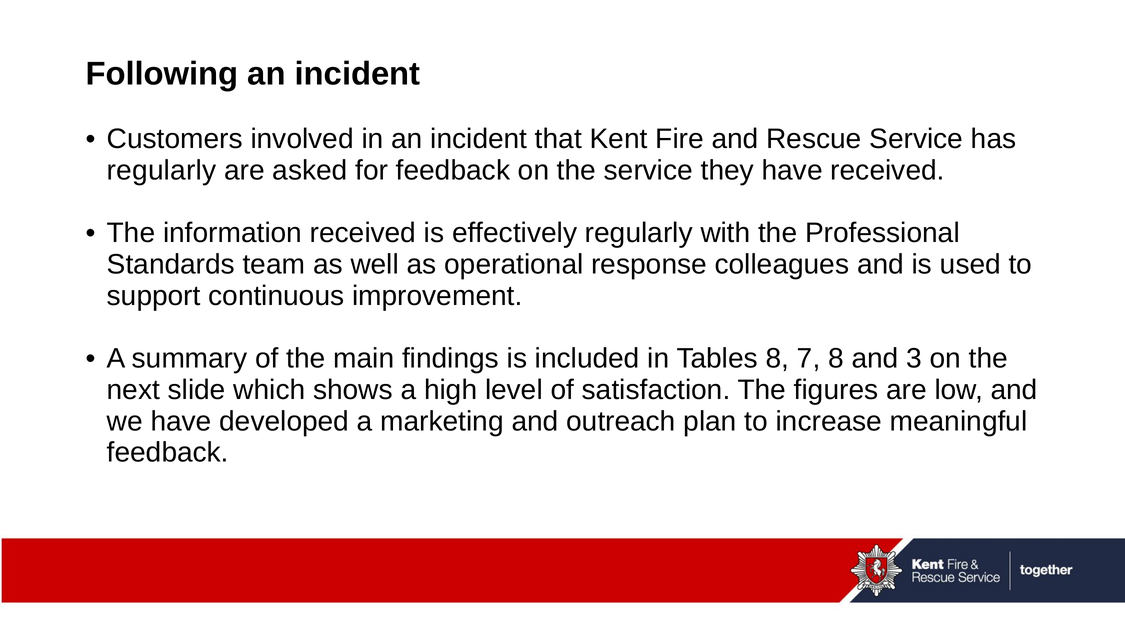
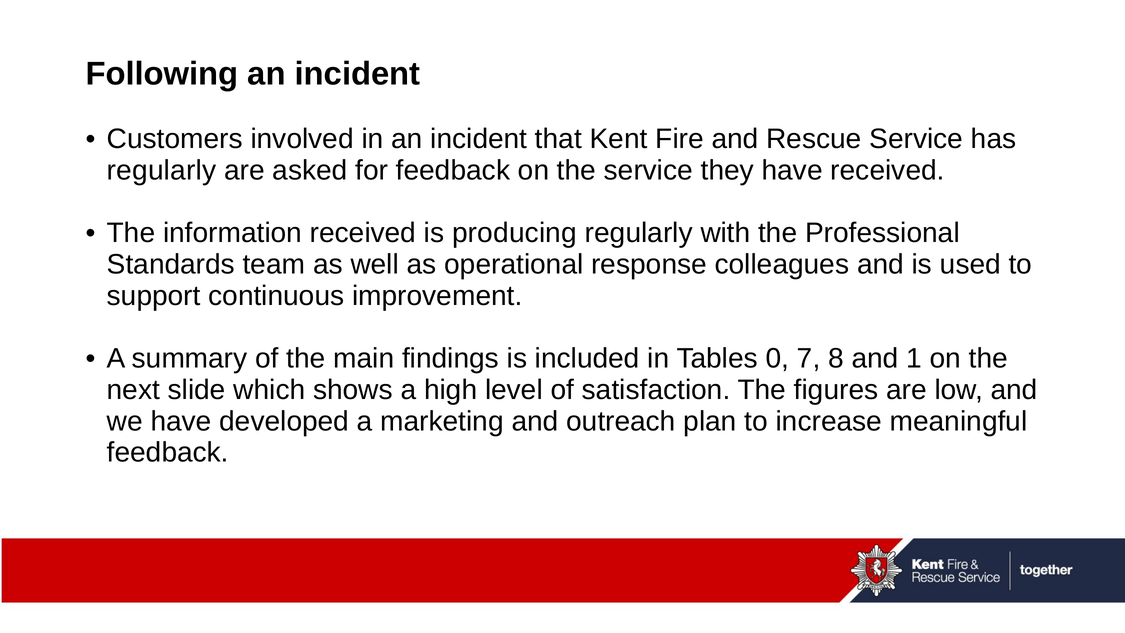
effectively: effectively -> producing (514, 233)
Tables 8: 8 -> 0 (777, 358)
3: 3 -> 1 (914, 358)
